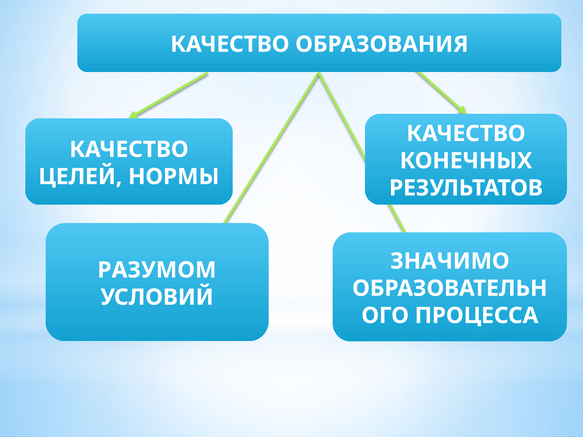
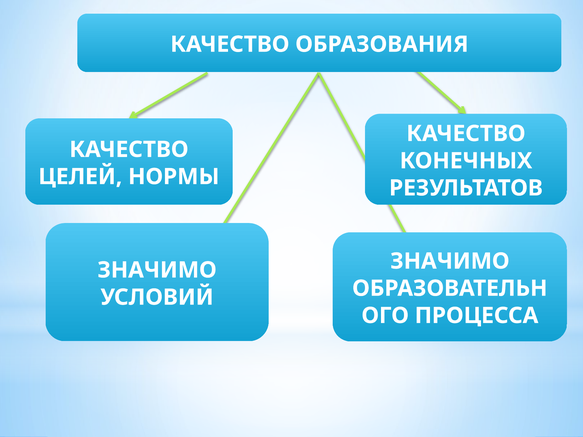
РАЗУМОМ: РАЗУМОМ -> ЗНАЧИМО (157, 270)
